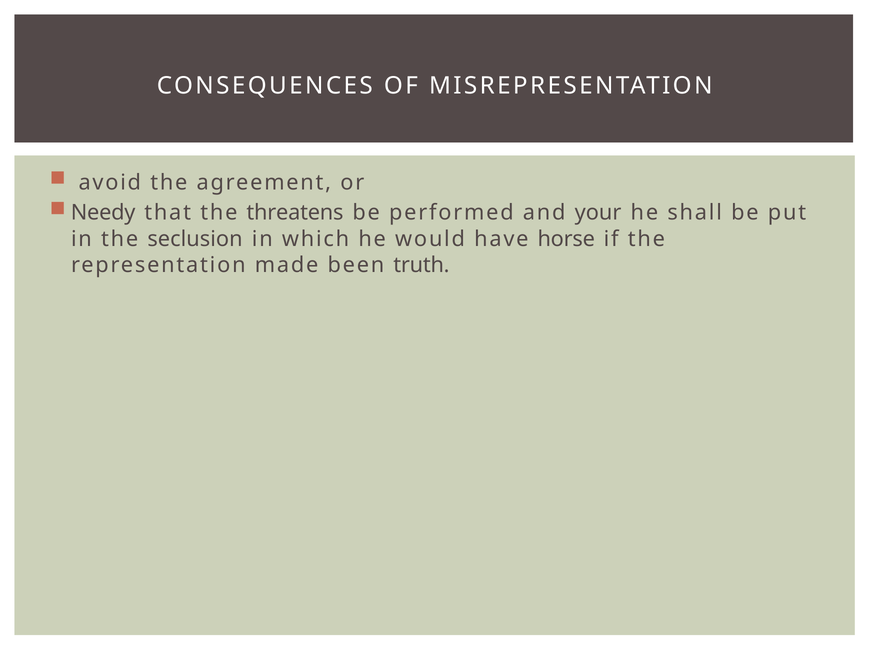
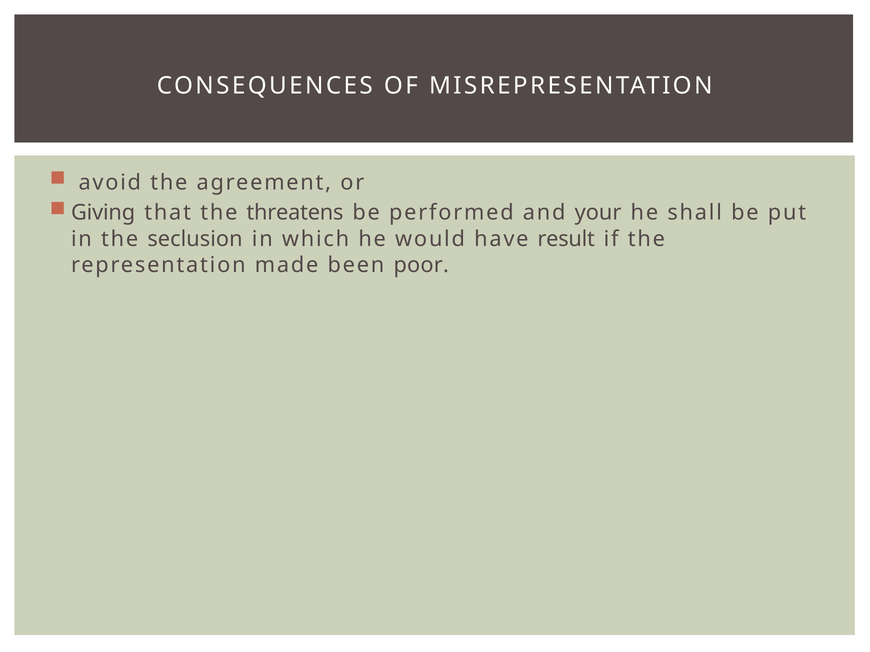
Needy: Needy -> Giving (103, 213)
horse: horse -> result (566, 239)
truth: truth -> poor (421, 265)
